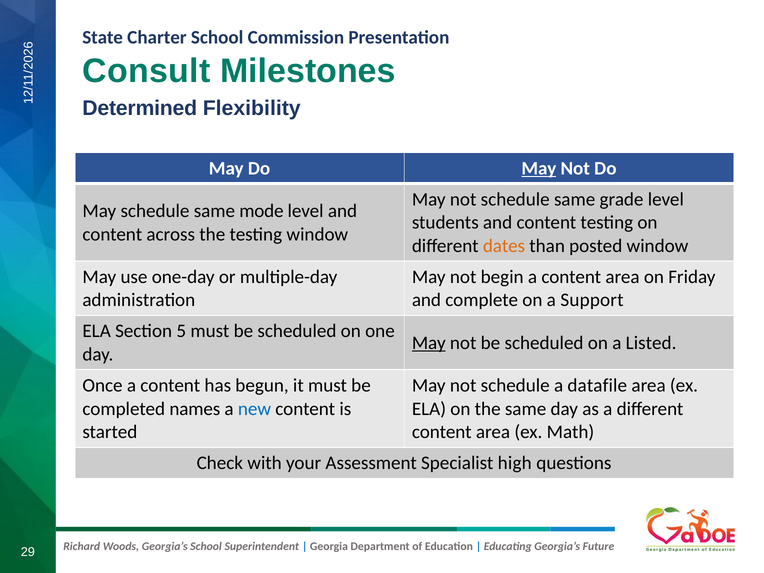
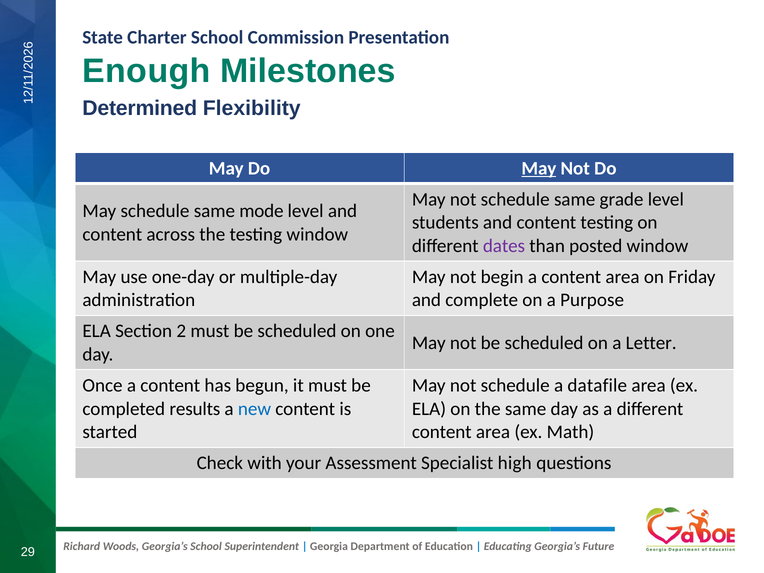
Consult: Consult -> Enough (146, 71)
dates colour: orange -> purple (504, 246)
Support: Support -> Purpose (592, 300)
Section 5: 5 -> 2 (181, 331)
May underline: present -> none (429, 343)
Listed: Listed -> Letter (651, 343)
names: names -> results (195, 409)
